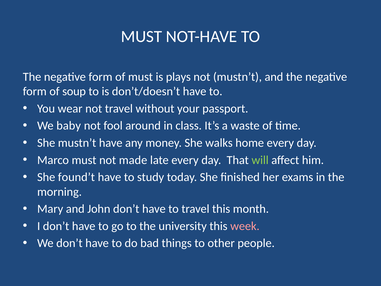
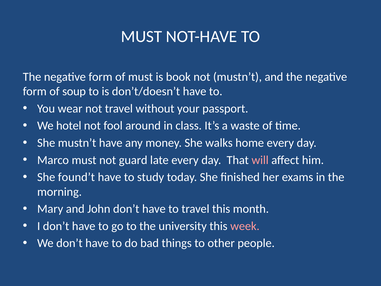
plays: plays -> book (178, 77)
baby: baby -> hotel (69, 126)
made: made -> guard (133, 160)
will colour: light green -> pink (260, 160)
